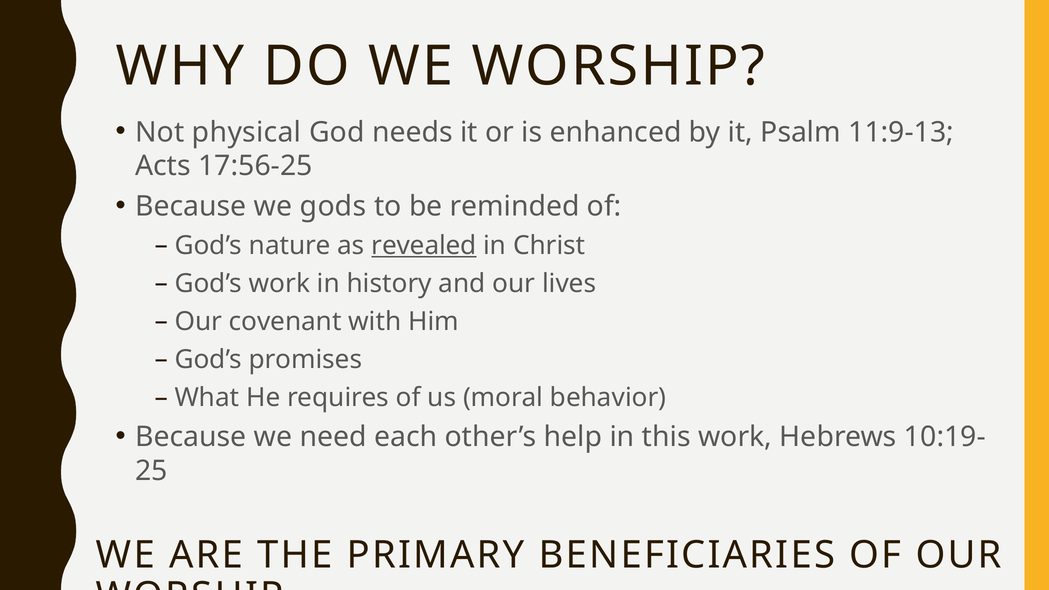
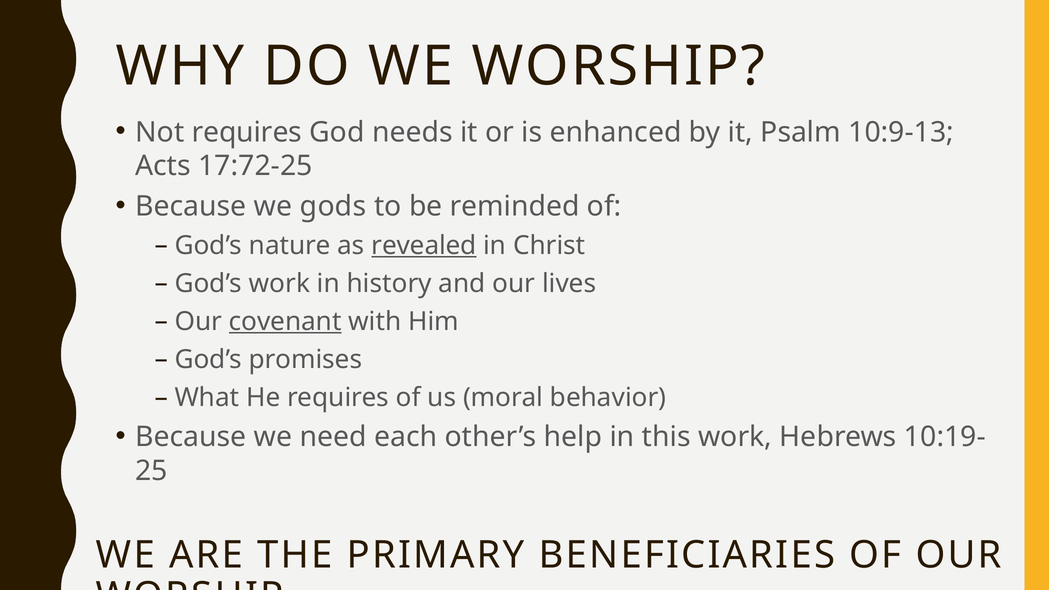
Not physical: physical -> requires (247, 132)
11:9-13: 11:9-13 -> 10:9-13 (901, 132)
17:56-25: 17:56-25 -> 17:72-25 (255, 166)
covenant underline: none -> present (285, 322)
